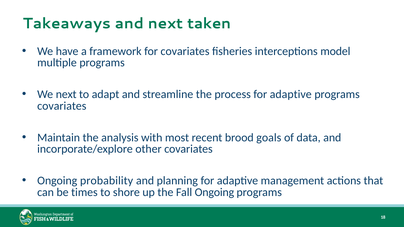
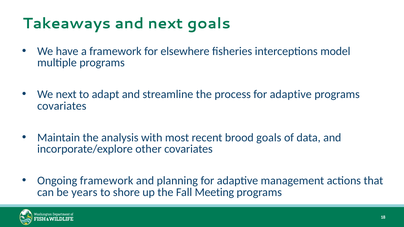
next taken: taken -> goals (209, 23)
for covariates: covariates -> elsewhere (185, 51)
Ongoing probability: probability -> framework (107, 181)
times: times -> years (84, 192)
Fall Ongoing: Ongoing -> Meeting (214, 192)
